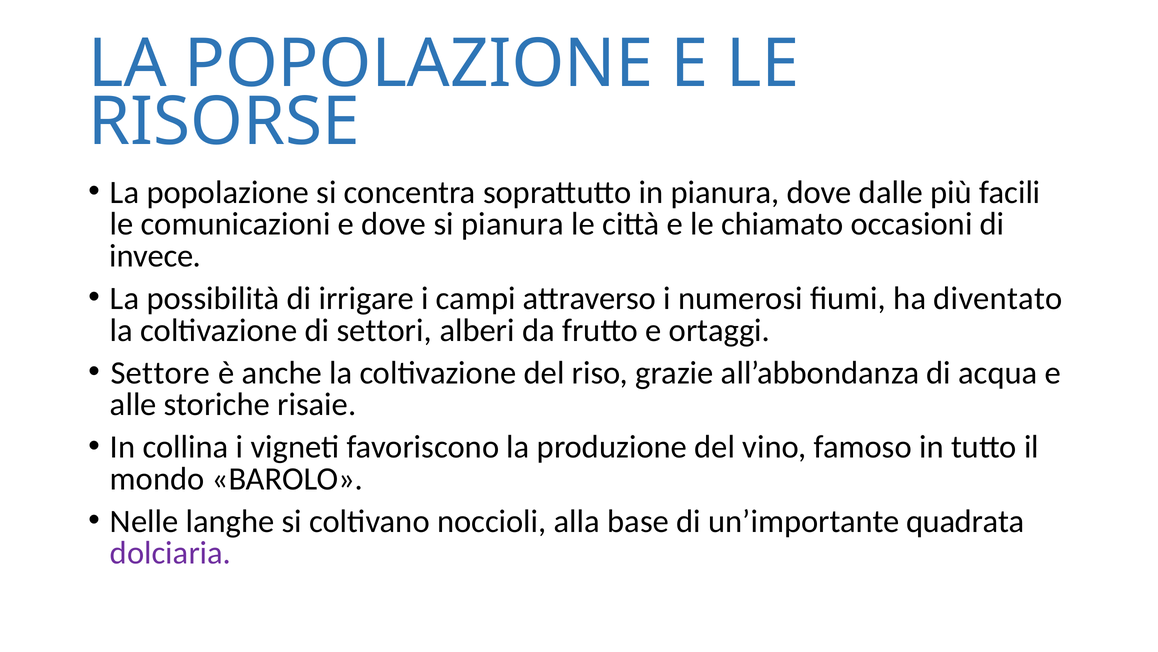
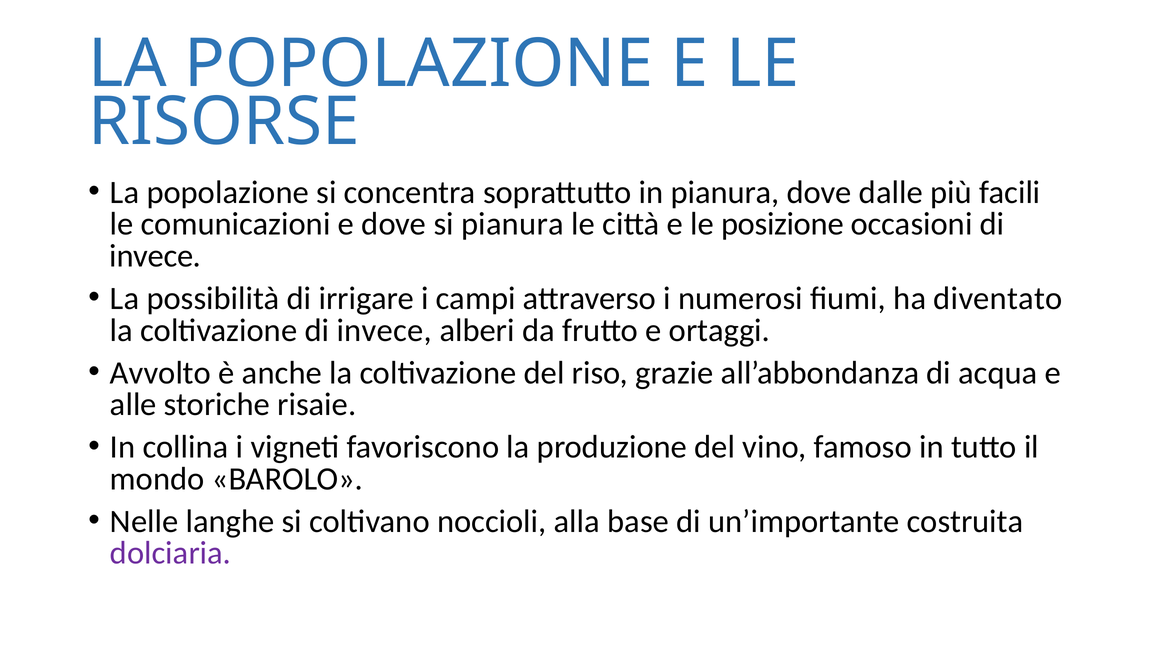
chiamato: chiamato -> posizione (782, 224)
coltivazione di settori: settori -> invece (384, 330)
Settore: Settore -> Avvolto (161, 372)
quadrata: quadrata -> costruita (965, 521)
